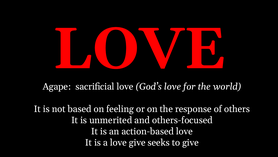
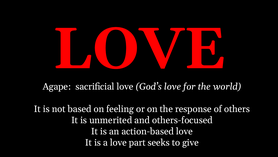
love give: give -> part (137, 142)
